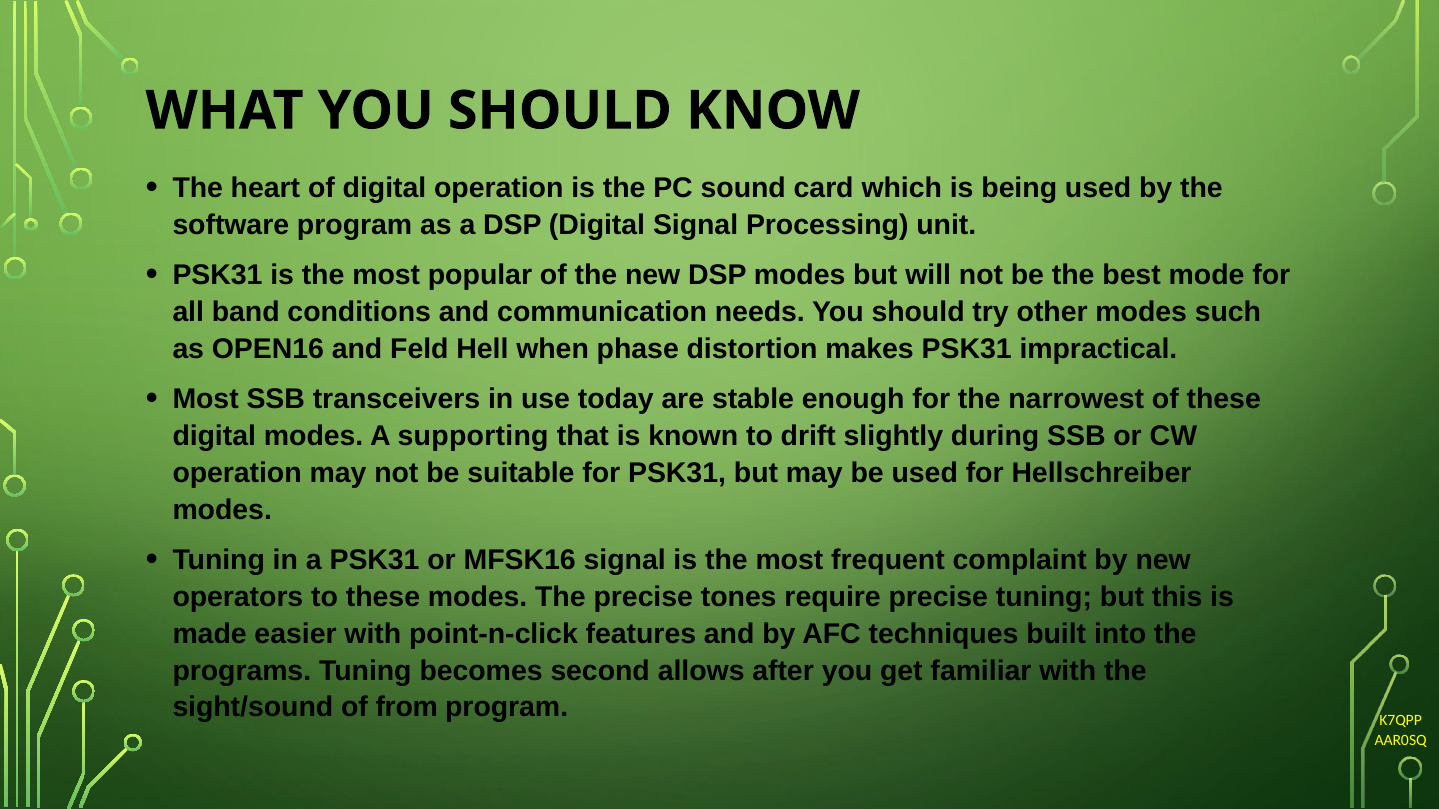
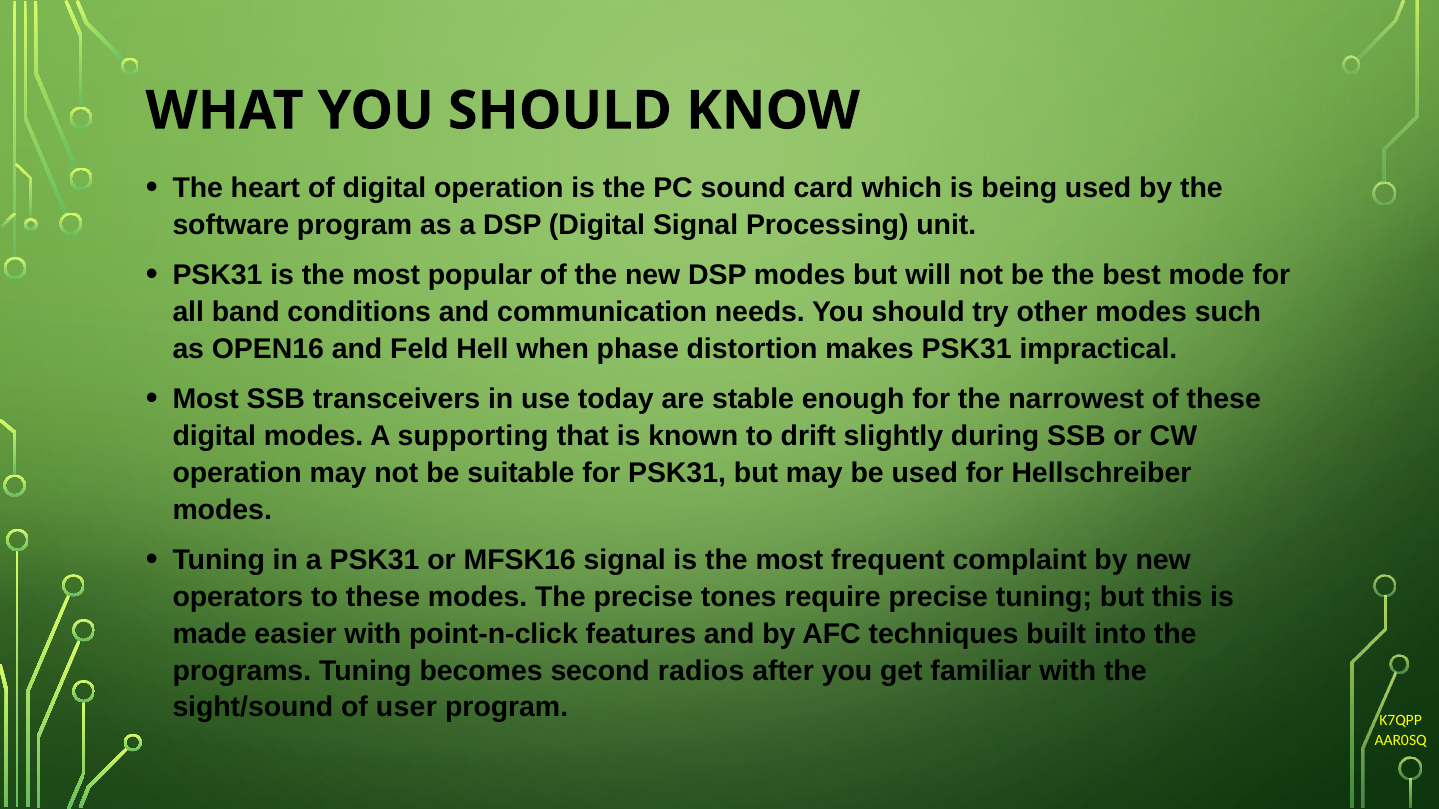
allows: allows -> radios (701, 671)
from: from -> user (406, 708)
